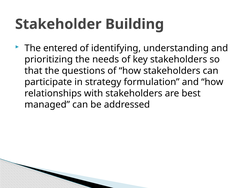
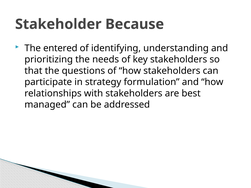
Building: Building -> Because (135, 24)
